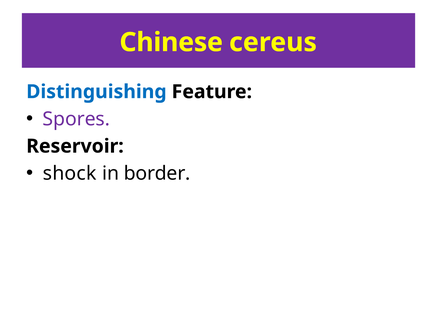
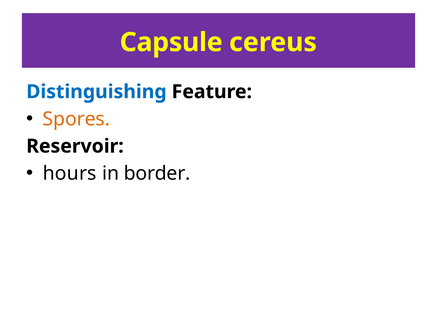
Chinese: Chinese -> Capsule (171, 42)
Spores colour: purple -> orange (76, 119)
shock: shock -> hours (70, 173)
